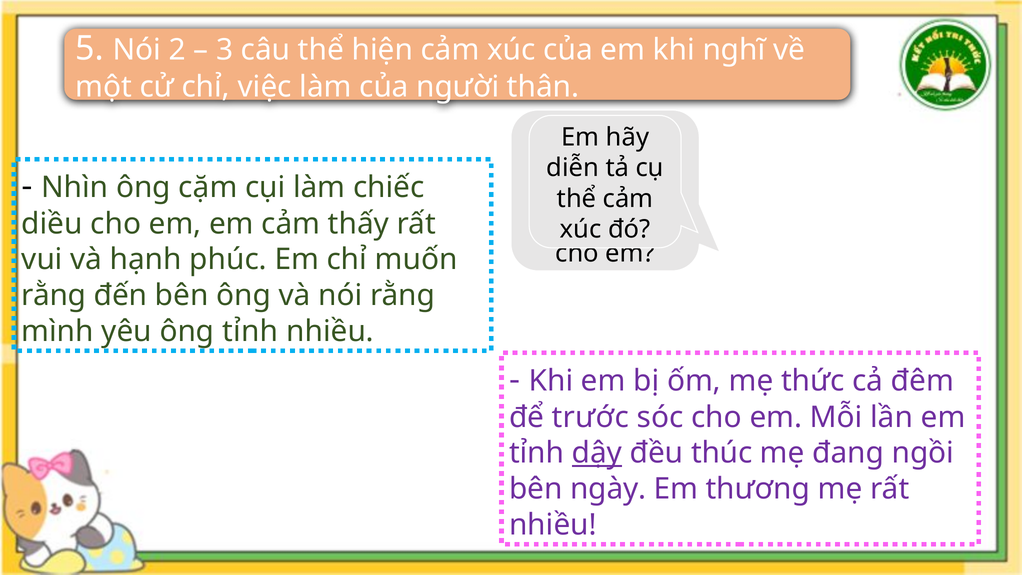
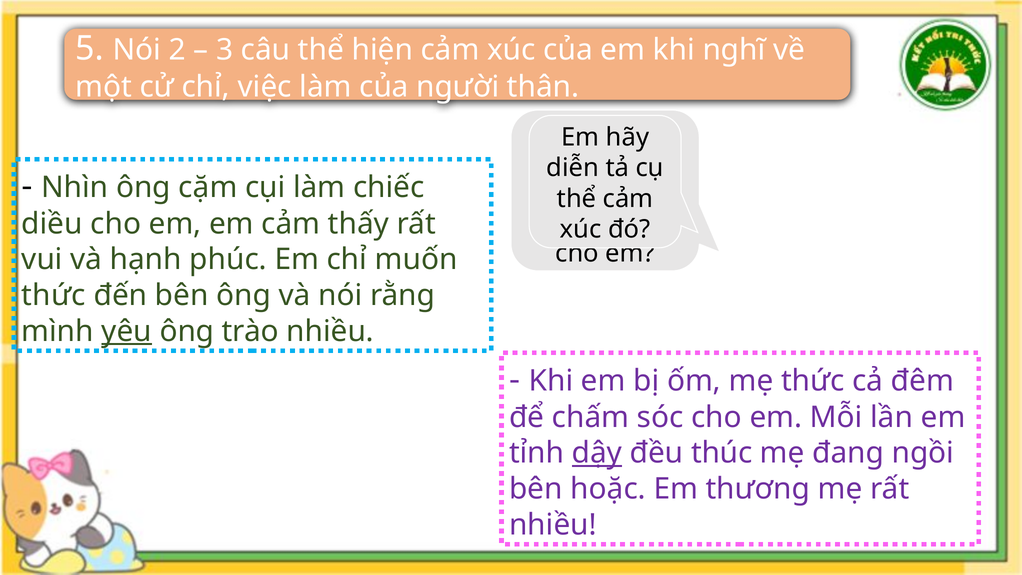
rằng: rằng -> thức (54, 295)
yêu underline: none -> present (127, 331)
ông tỉnh: tỉnh -> trào (250, 331)
trước: trước -> chấm (590, 417)
ngày: ngày -> hoặc (608, 489)
